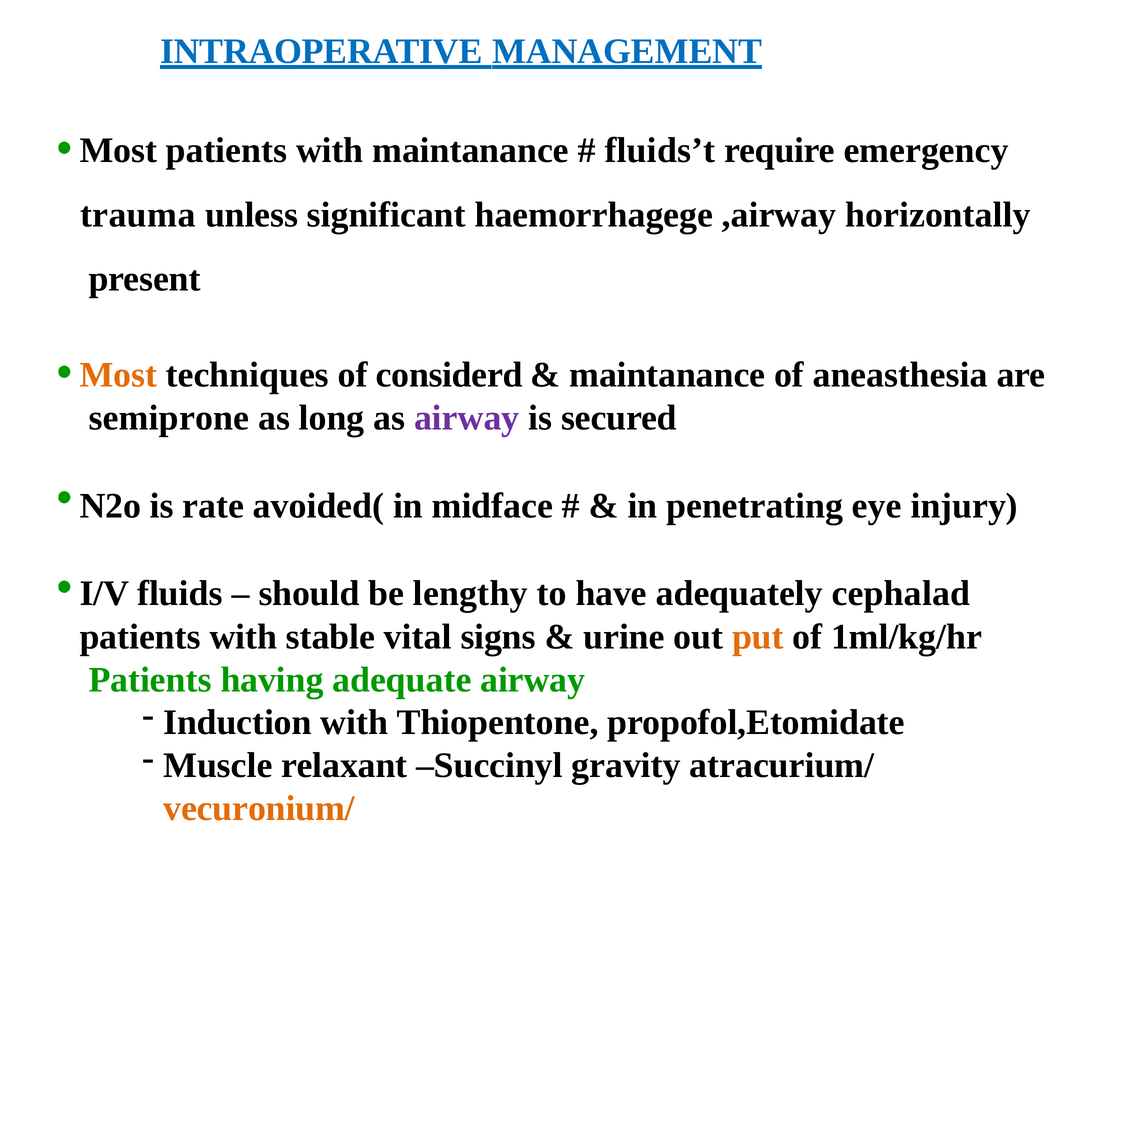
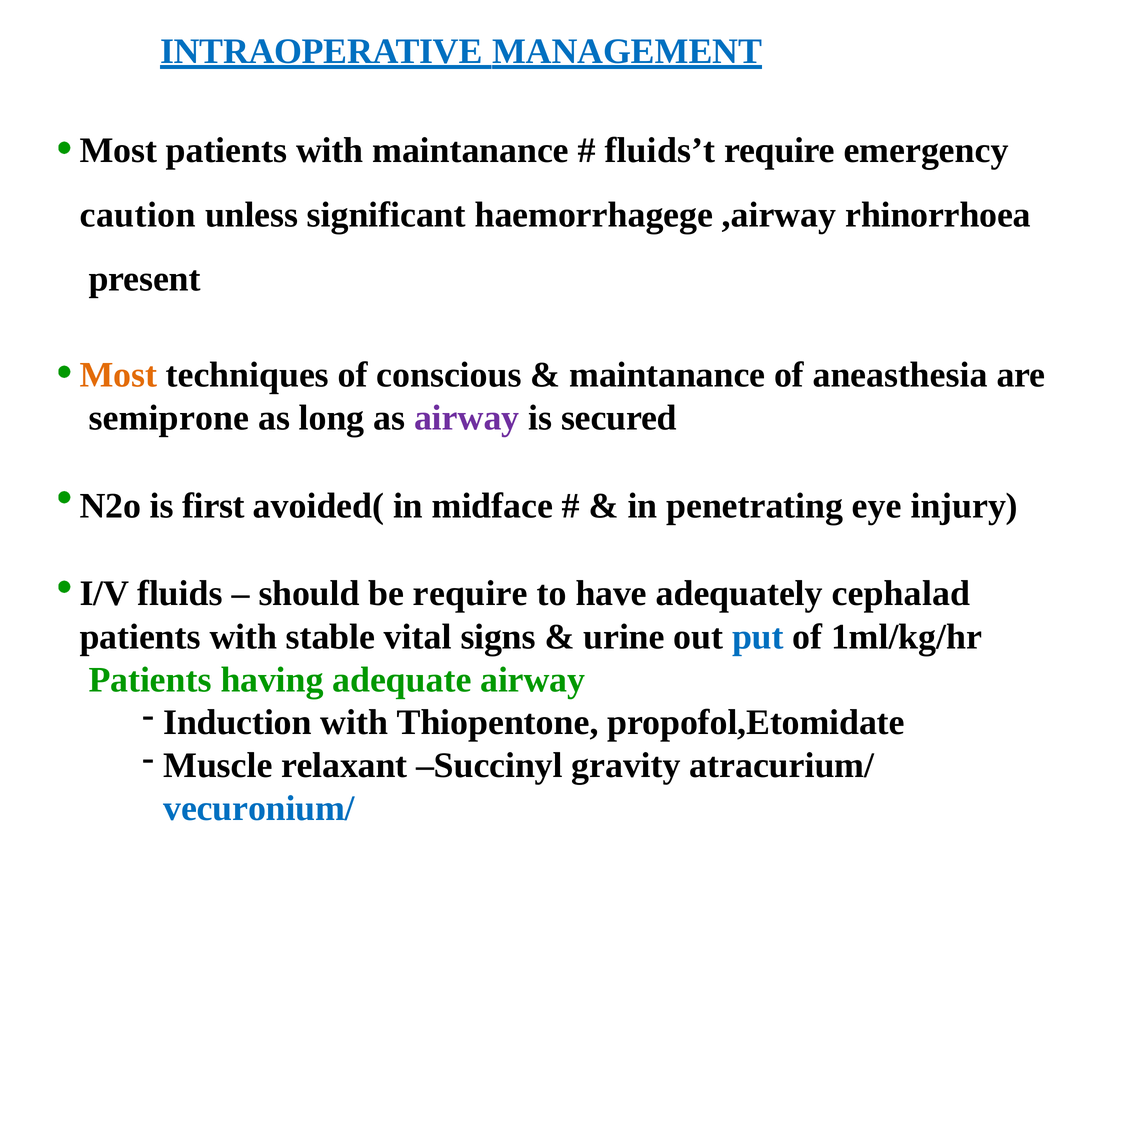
trauma: trauma -> caution (138, 215)
horizontally: horizontally -> rhinorrhoea (938, 215)
considerd: considerd -> conscious (449, 375)
rate: rate -> first (213, 506)
be lengthy: lengthy -> require (470, 594)
put colour: orange -> blue (758, 637)
vecuronium/ colour: orange -> blue (259, 809)
